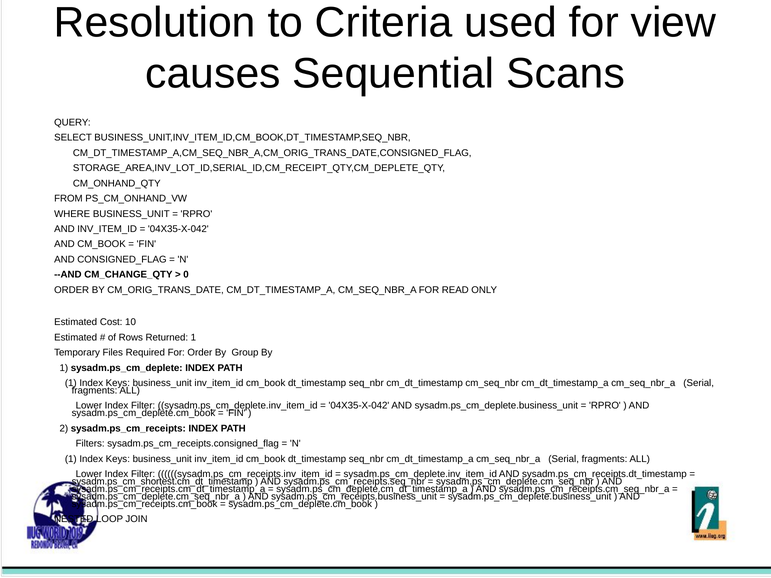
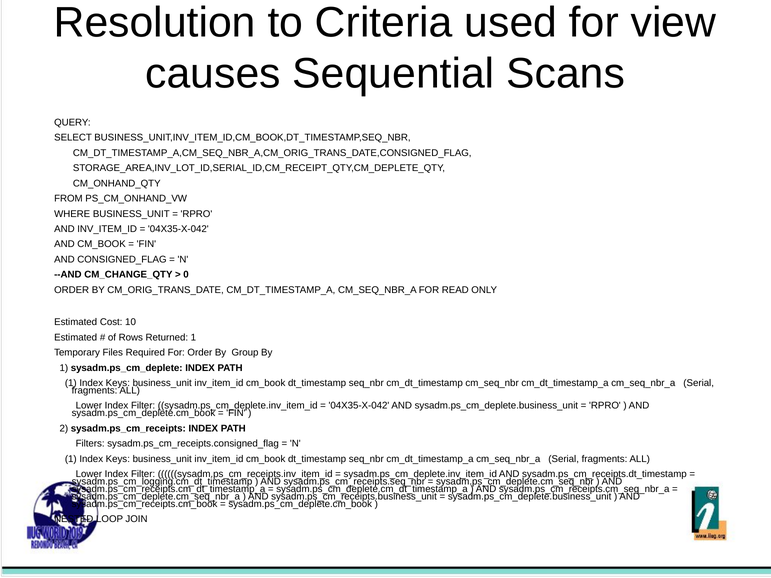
sysadm.ps_cm_shortest.cm_dt_timestamp: sysadm.ps_cm_shortest.cm_dt_timestamp -> sysadm.ps_cm_logging.cm_dt_timestamp (162, 482)
